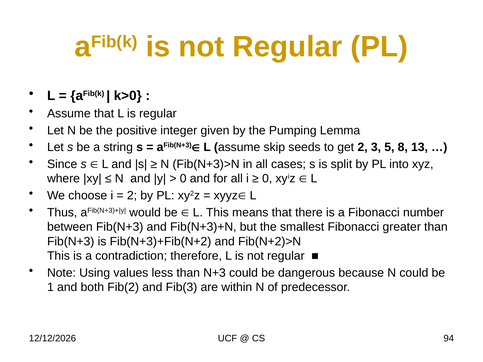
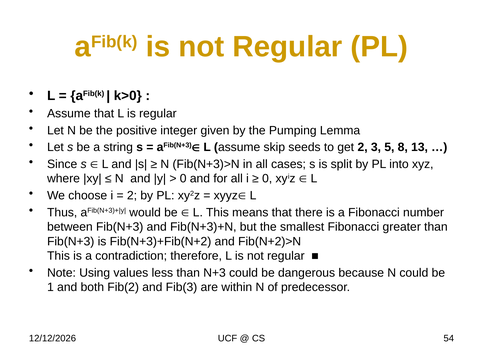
94: 94 -> 54 (449, 339)
